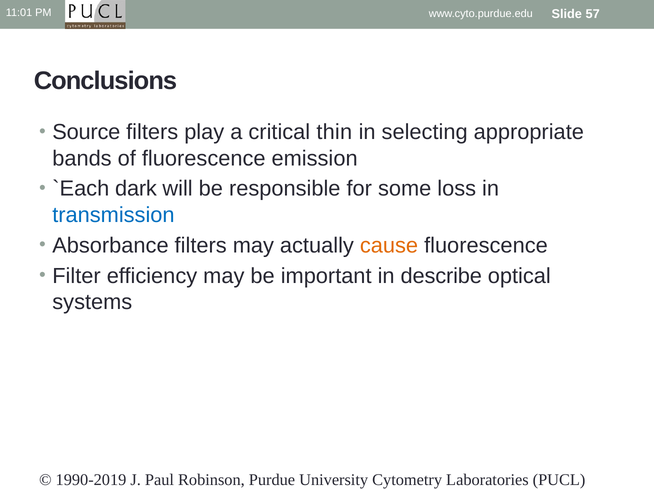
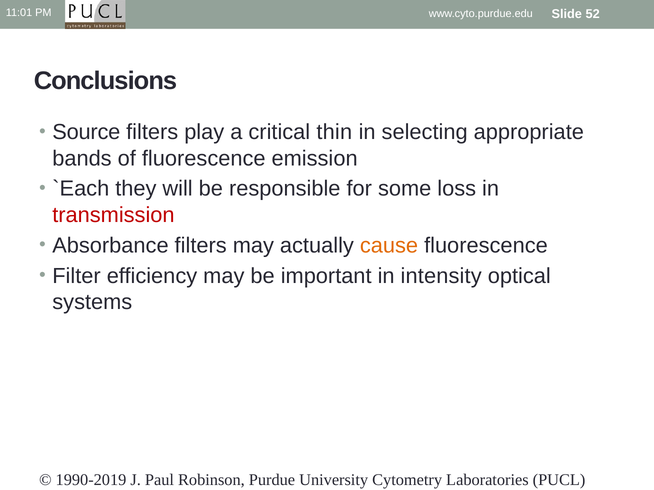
57: 57 -> 52 (593, 14)
dark: dark -> they (136, 189)
transmission colour: blue -> red (113, 215)
describe: describe -> intensity (441, 276)
